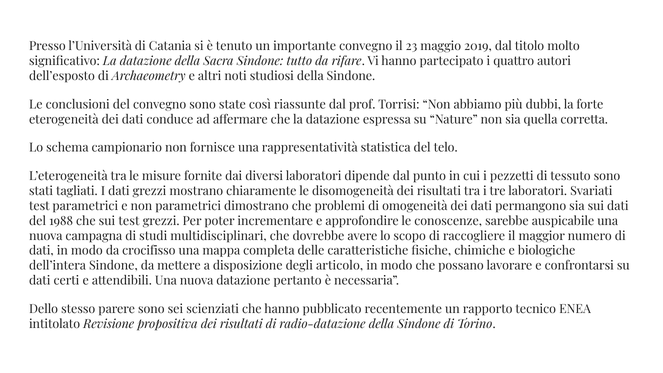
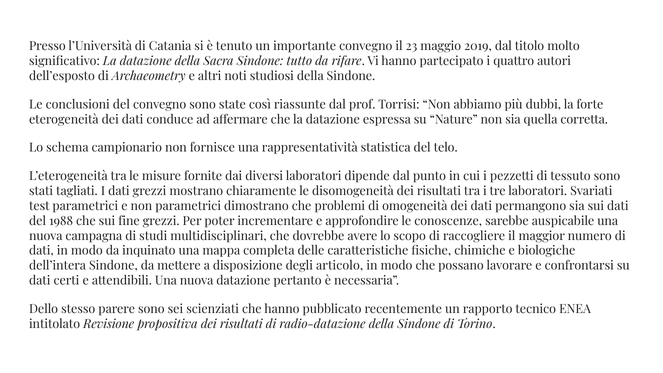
sui test: test -> fine (129, 221)
crocifisso: crocifisso -> inquinato (149, 251)
